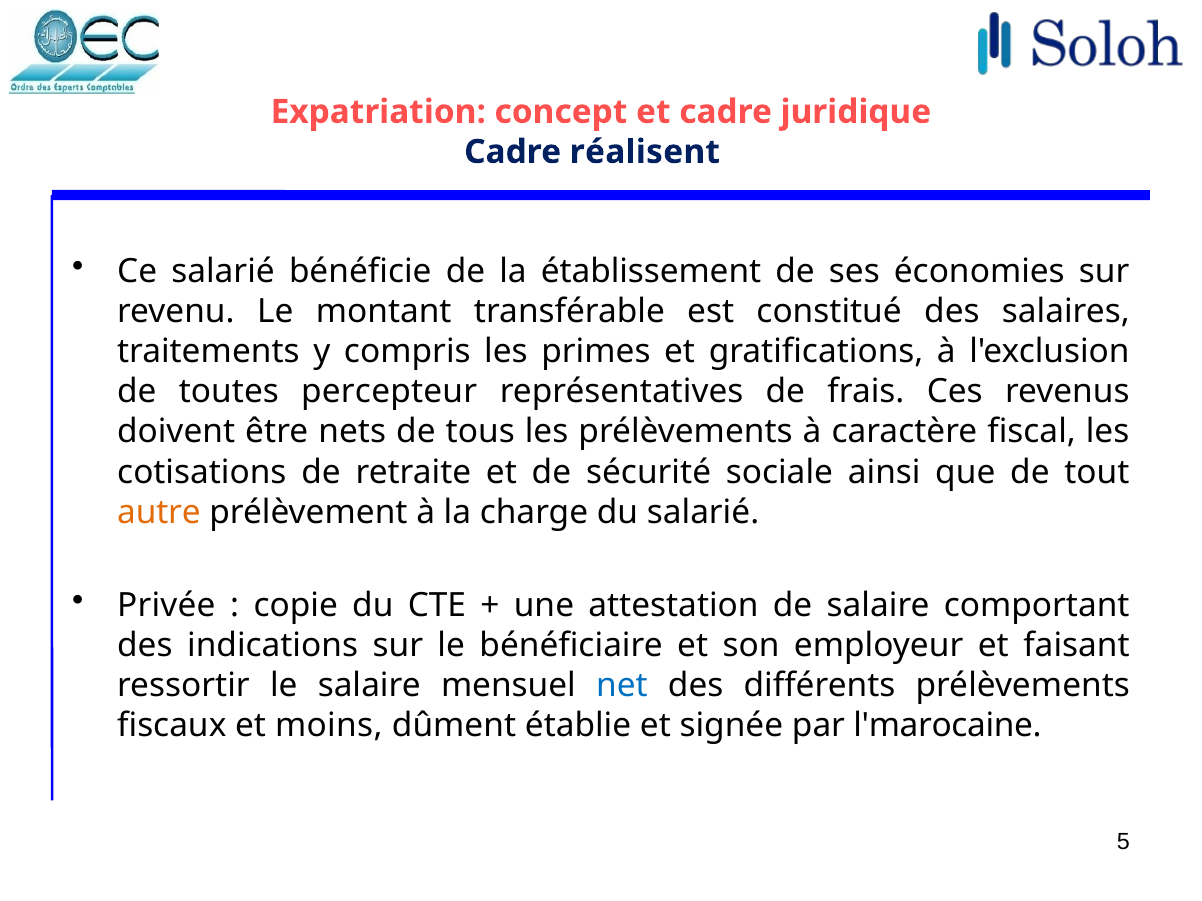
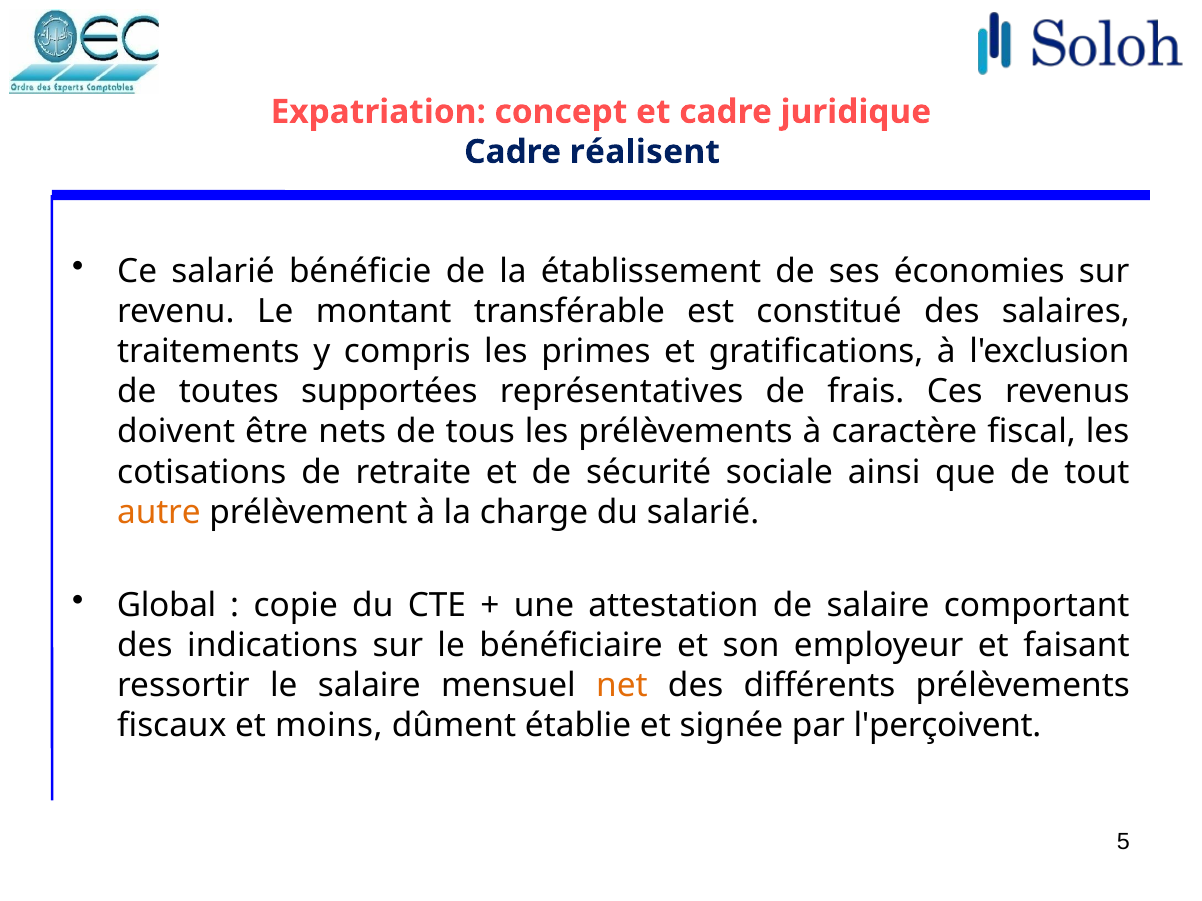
percepteur: percepteur -> supportées (389, 392)
Privée: Privée -> Global (167, 606)
net colour: blue -> orange (622, 686)
l'marocaine: l'marocaine -> l'perçoivent (948, 726)
